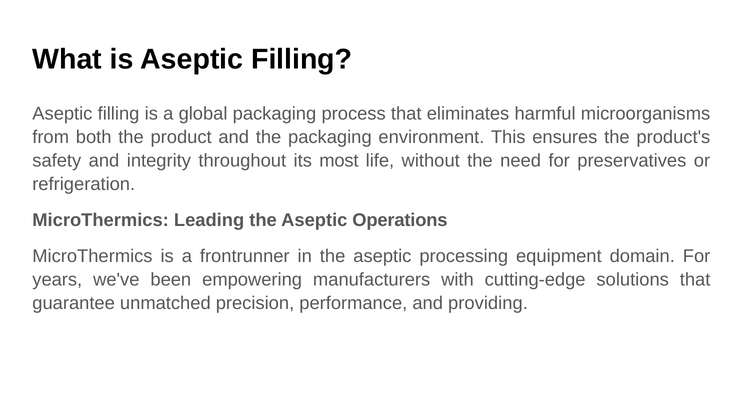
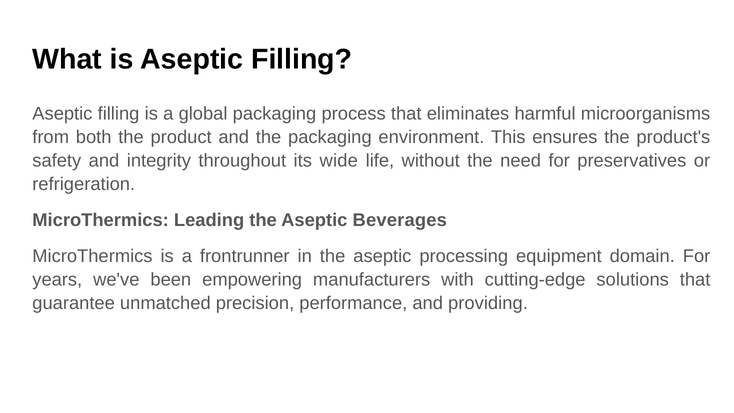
most: most -> wide (339, 161)
Operations: Operations -> Beverages (400, 220)
